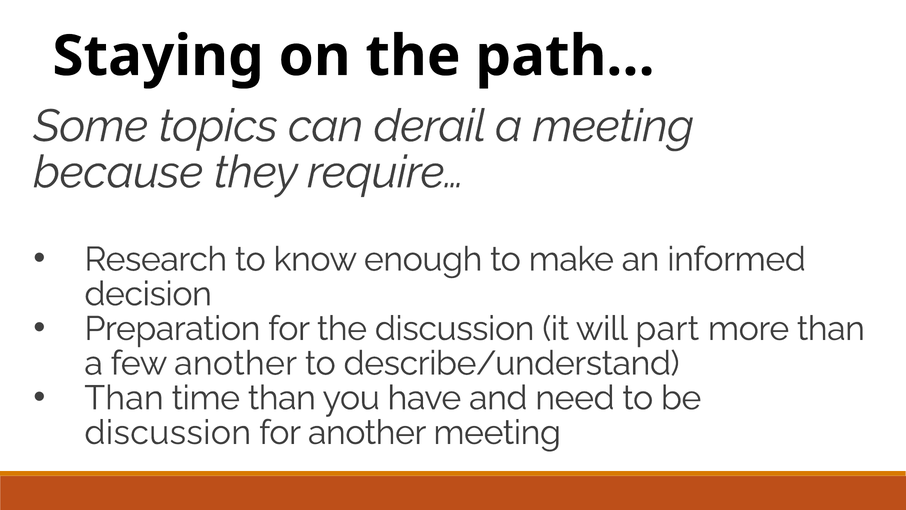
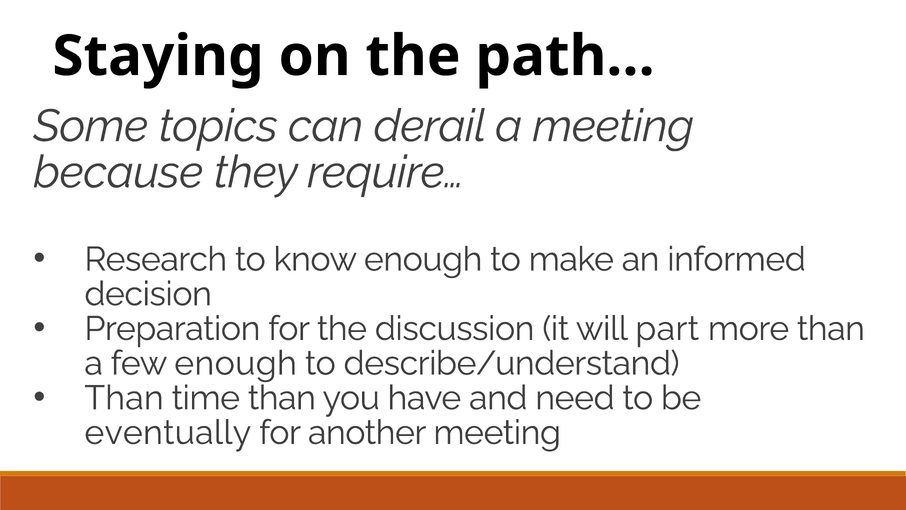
few another: another -> enough (236, 363)
discussion: discussion -> eventually (168, 432)
